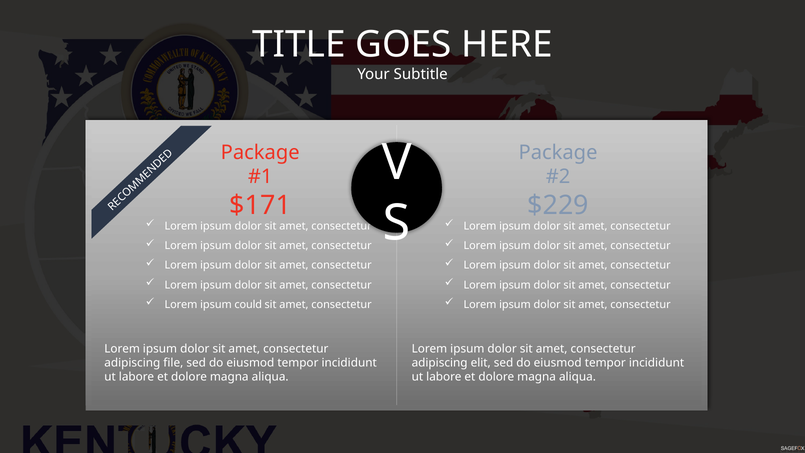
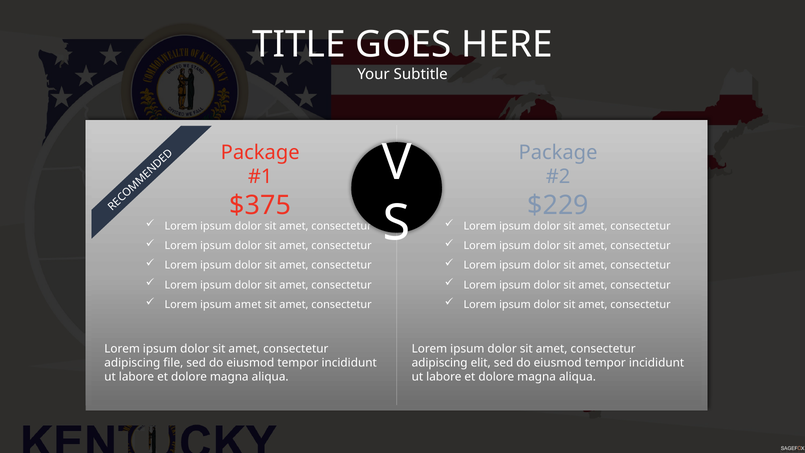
$171: $171 -> $375 (260, 205)
ipsum could: could -> amet (248, 305)
